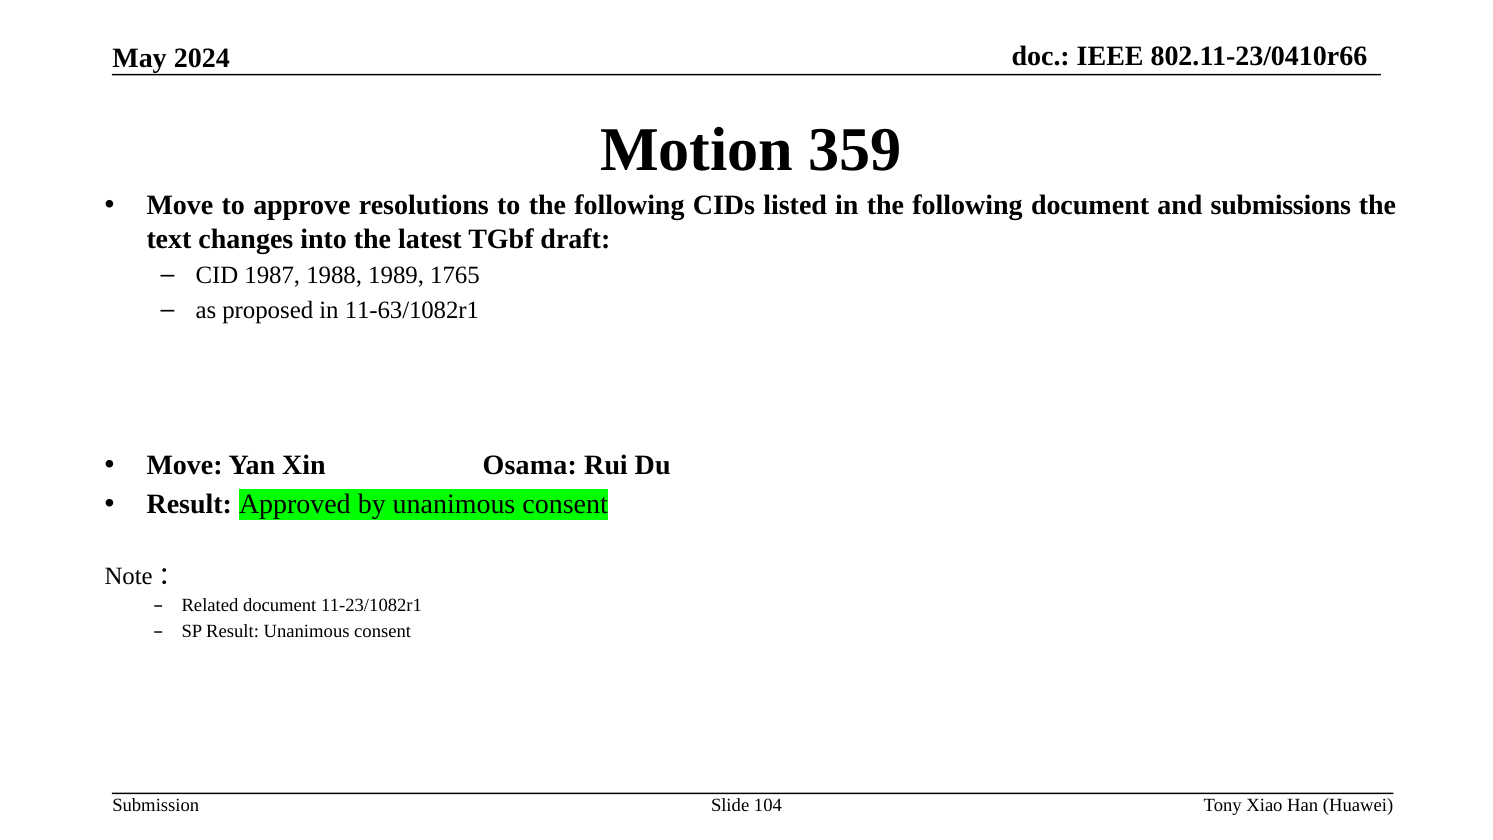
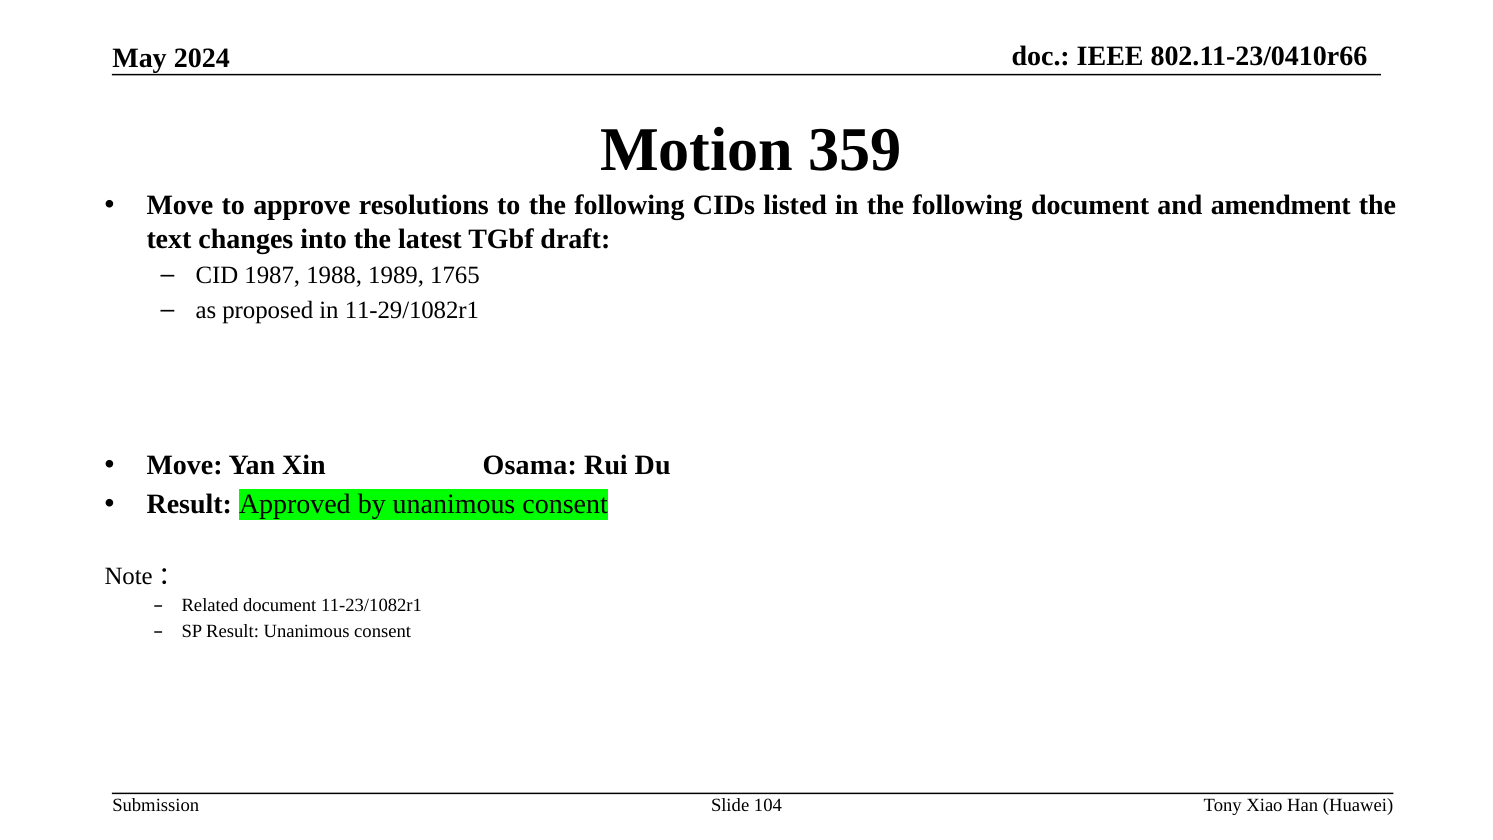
submissions: submissions -> amendment (1281, 205)
11-63/1082r1: 11-63/1082r1 -> 11-29/1082r1 (412, 310)
